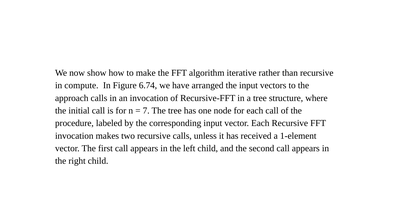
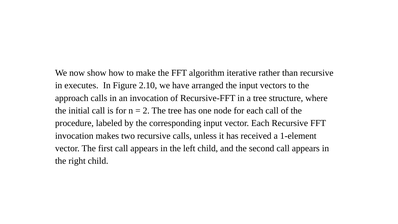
compute: compute -> executes (81, 85)
6.74: 6.74 -> 2.10 (148, 85)
7: 7 -> 2 (146, 111)
